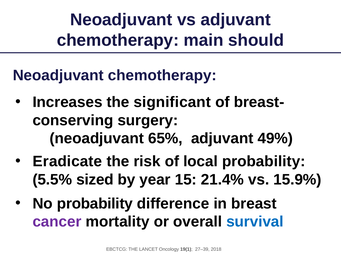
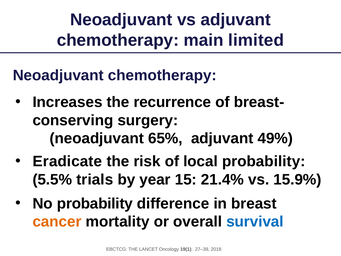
should: should -> limited (256, 40)
significant: significant -> recurrence (172, 102)
sized: sized -> trials (95, 179)
cancer colour: purple -> orange (57, 222)
